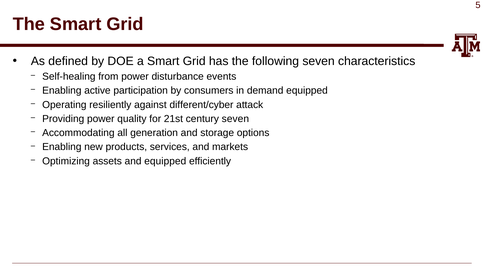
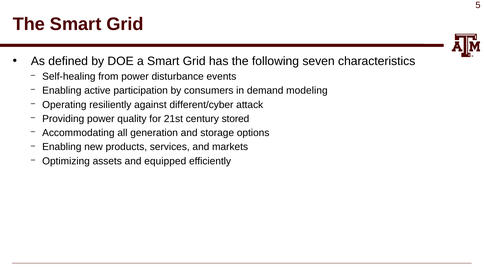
demand equipped: equipped -> modeling (307, 91)
century seven: seven -> stored (235, 119)
